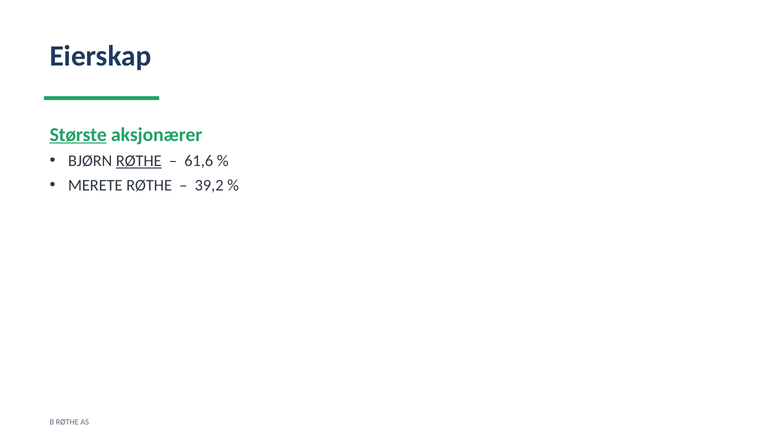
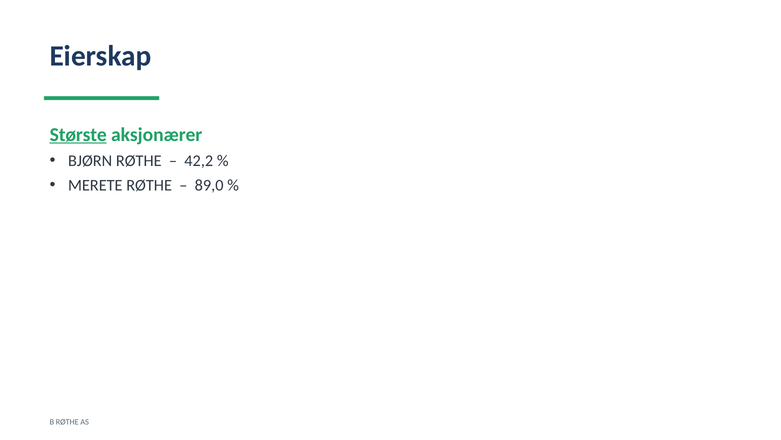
RØTHE underline: present -> none (139, 161)
61,6: 61,6 -> 42,2 (199, 161)
39,2: 39,2 -> 89,0 (209, 185)
